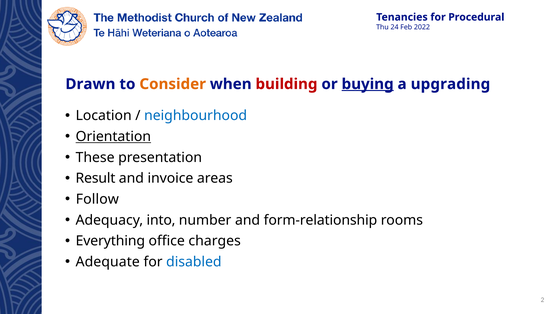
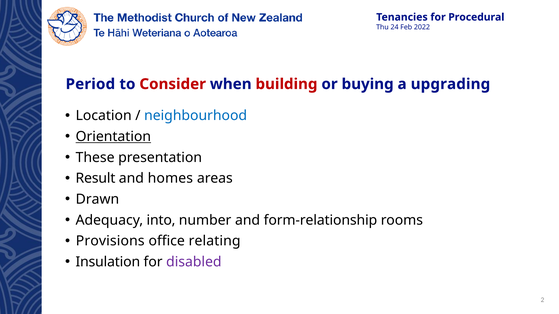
Drawn: Drawn -> Period (90, 84)
Consider colour: orange -> red (173, 84)
buying underline: present -> none (368, 84)
invoice: invoice -> homes (170, 179)
Follow: Follow -> Drawn (97, 200)
Everything: Everything -> Provisions (110, 241)
charges: charges -> relating (215, 241)
Adequate: Adequate -> Insulation (108, 262)
disabled colour: blue -> purple (194, 262)
